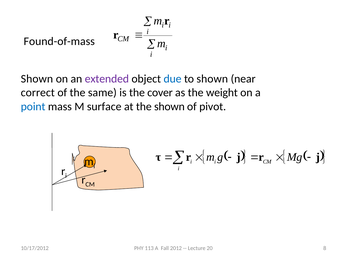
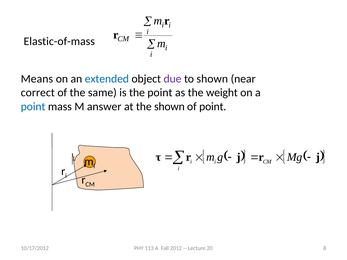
Found-of-mass: Found-of-mass -> Elastic-of-mass (59, 41)
Shown: Shown -> Means (37, 79)
extended colour: purple -> blue (107, 79)
due colour: blue -> purple (173, 79)
the cover: cover -> point (160, 93)
surface: surface -> answer (104, 107)
of pivot: pivot -> point (213, 107)
